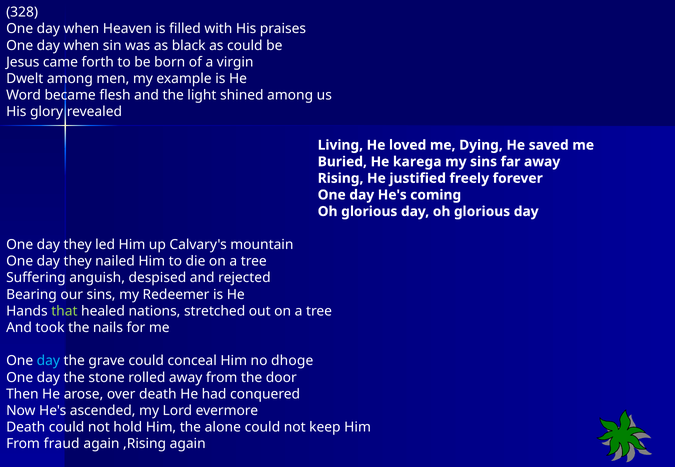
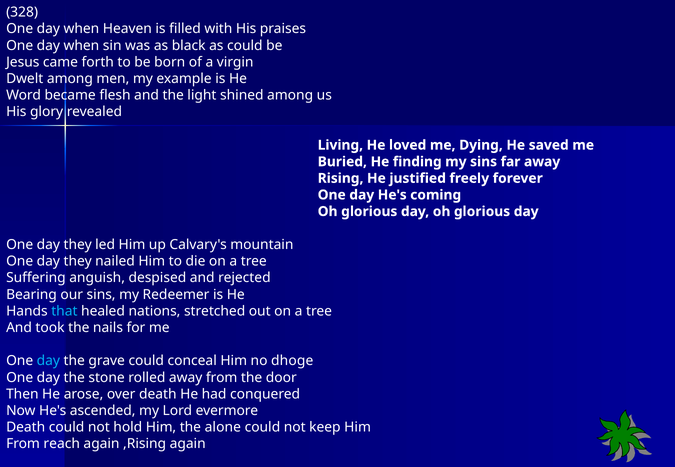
karega: karega -> finding (417, 162)
that colour: light green -> light blue (64, 311)
fraud: fraud -> reach (62, 444)
